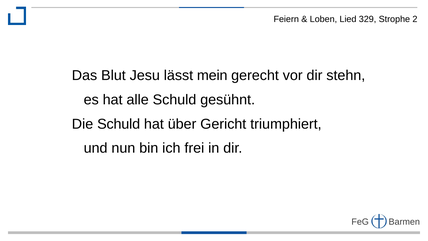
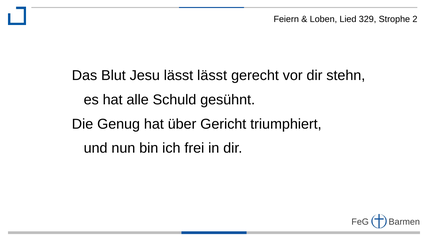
lässt mein: mein -> lässt (212, 75)
Die Schuld: Schuld -> Genug (119, 124)
